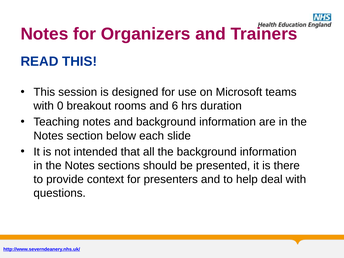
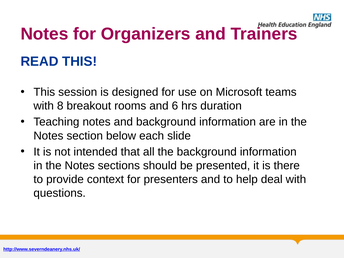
0: 0 -> 8 (60, 106)
